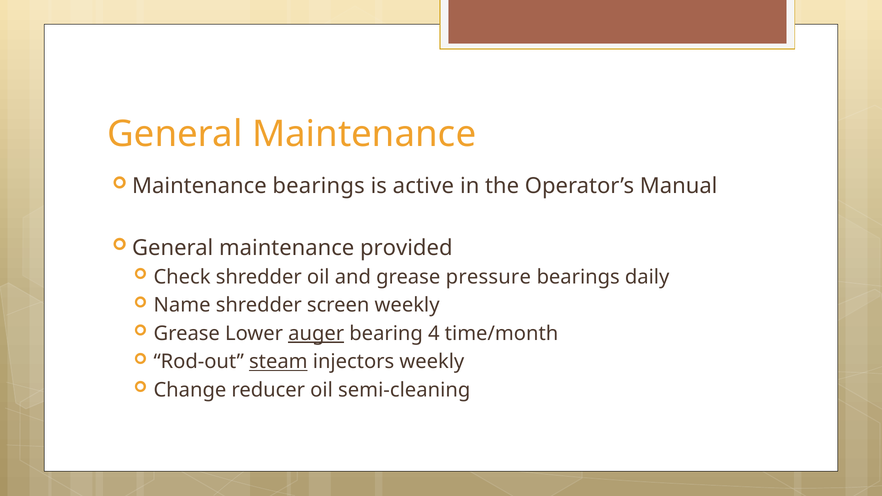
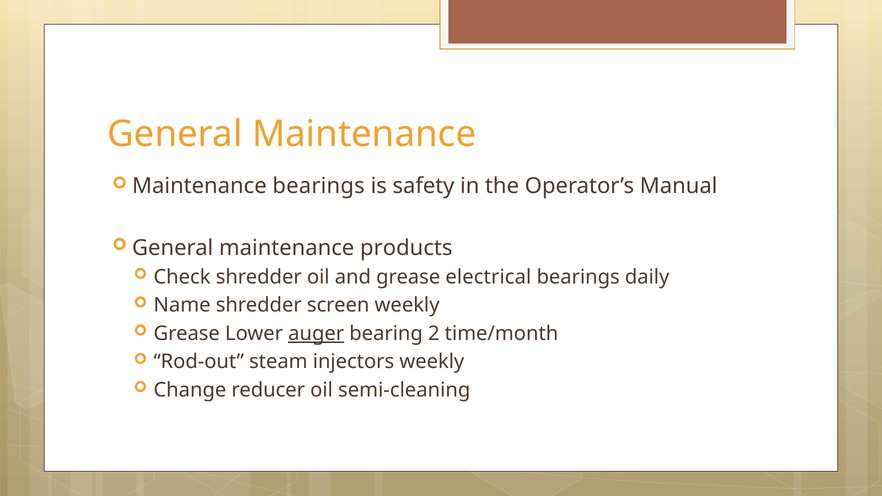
active: active -> safety (423, 186)
provided: provided -> products (406, 248)
pressure: pressure -> electrical (488, 277)
4: 4 -> 2 (434, 334)
steam underline: present -> none (278, 362)
